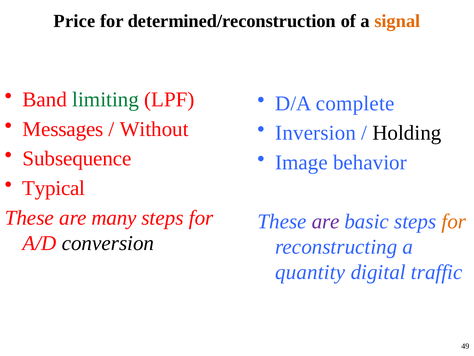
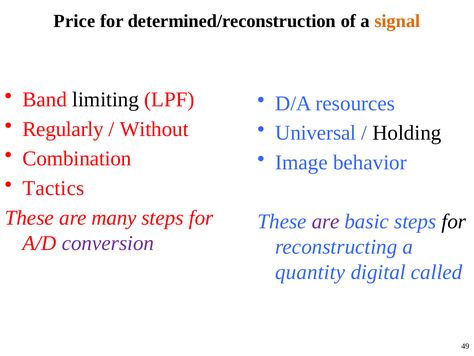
limiting colour: green -> black (106, 99)
complete: complete -> resources (355, 103)
Messages: Messages -> Regularly (63, 129)
Inversion: Inversion -> Universal (316, 133)
Subsequence: Subsequence -> Combination (77, 158)
Typical: Typical -> Tactics (53, 188)
for colour: orange -> black (454, 221)
conversion colour: black -> purple (108, 243)
traffic: traffic -> called (437, 272)
